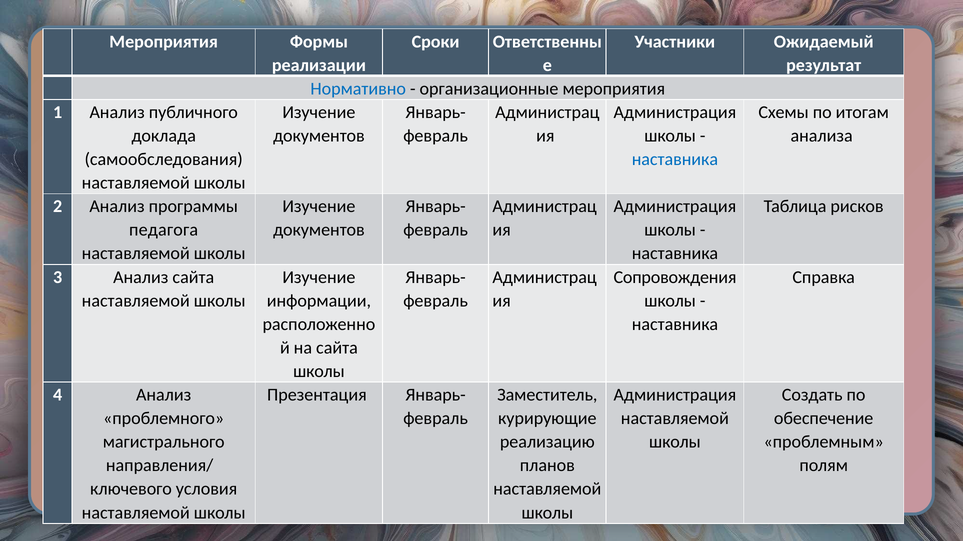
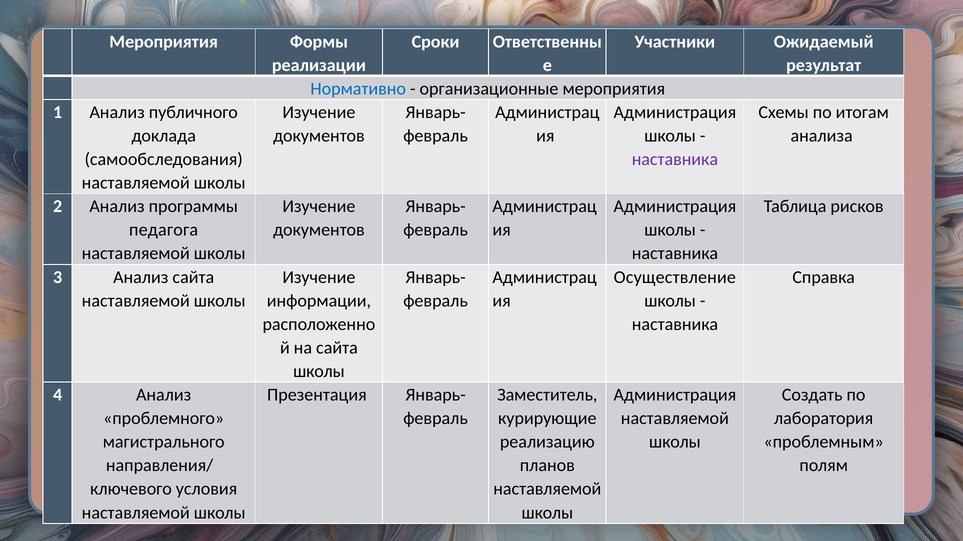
наставника colour: blue -> purple (675, 160)
Сопровождения: Сопровождения -> Осуществление (675, 277)
обеспечение: обеспечение -> лаборатория (824, 419)
